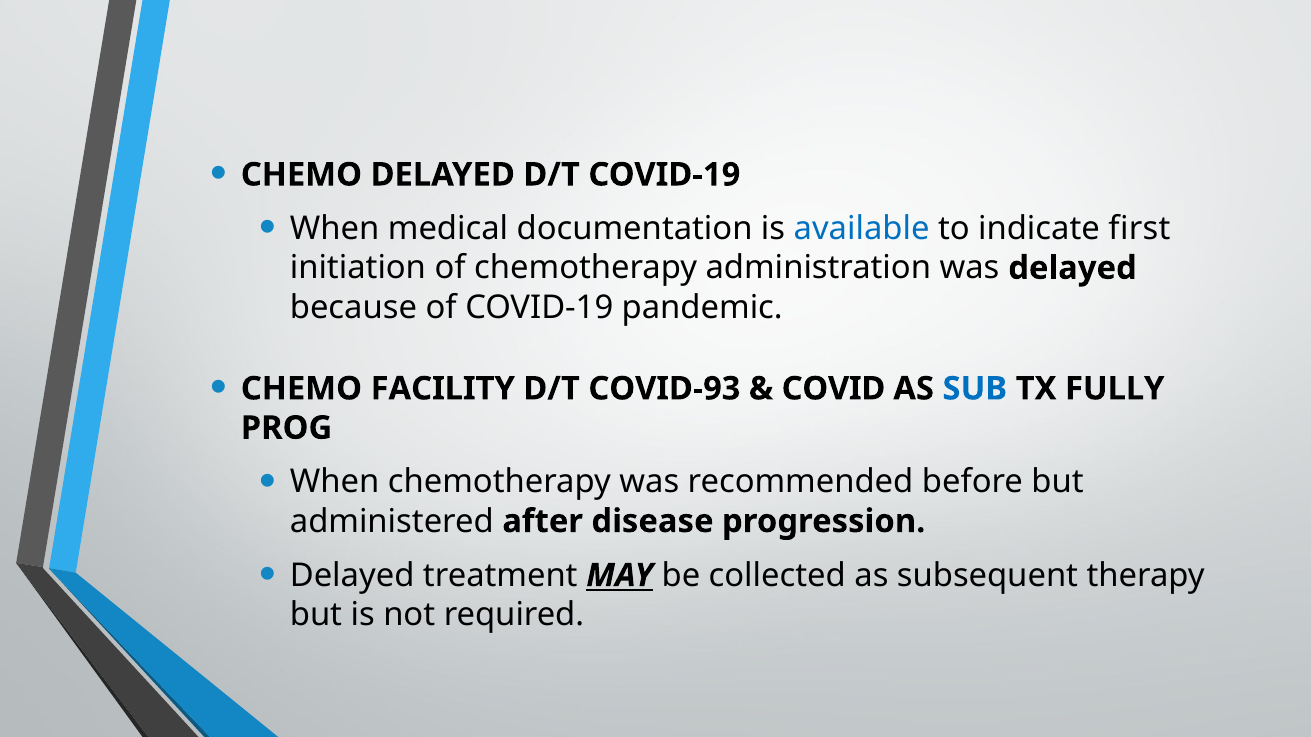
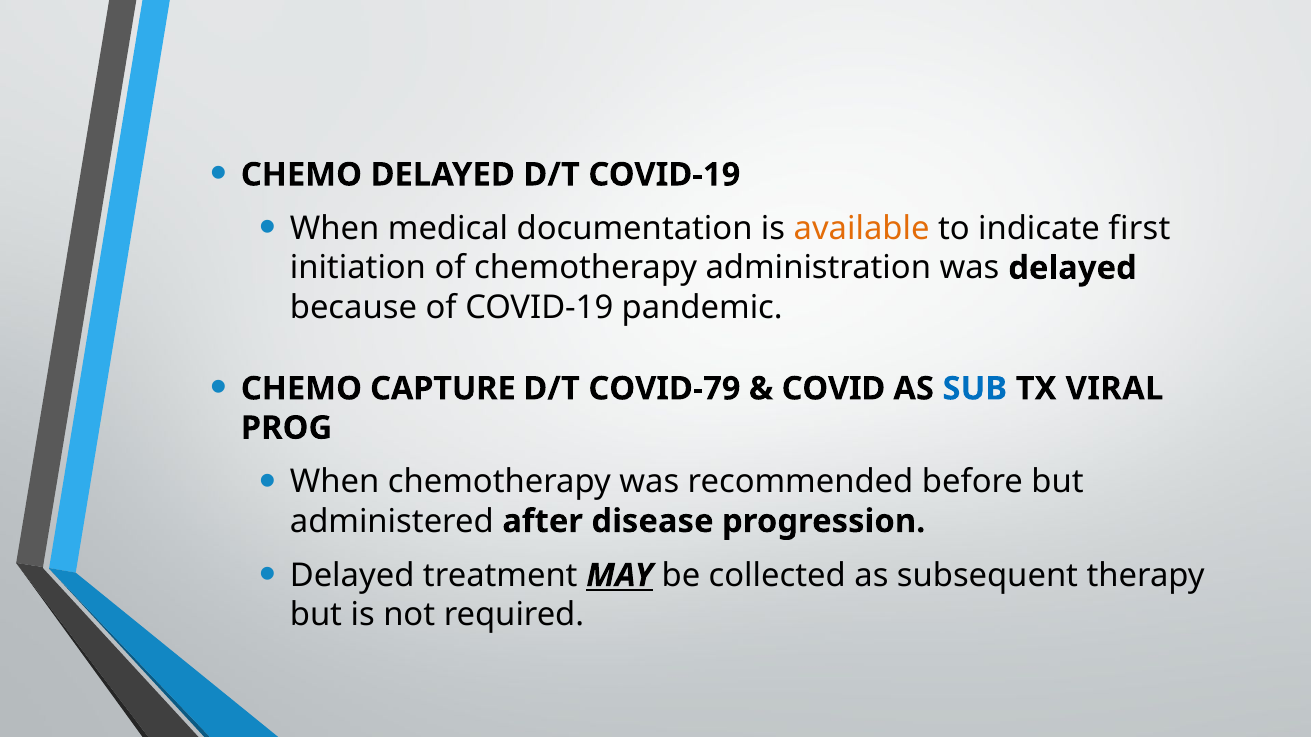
available colour: blue -> orange (862, 229)
FACILITY: FACILITY -> CAPTURE (443, 389)
COVID-93: COVID-93 -> COVID-79 (664, 389)
FULLY: FULLY -> VIRAL (1115, 389)
